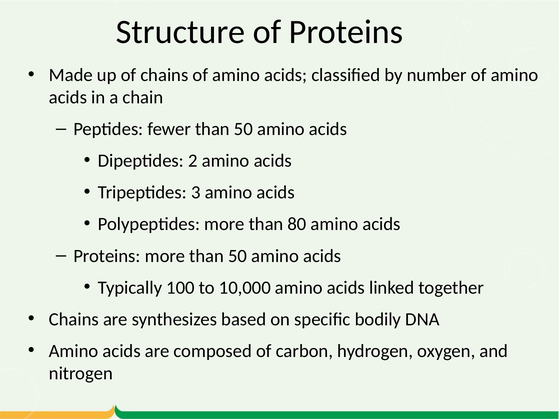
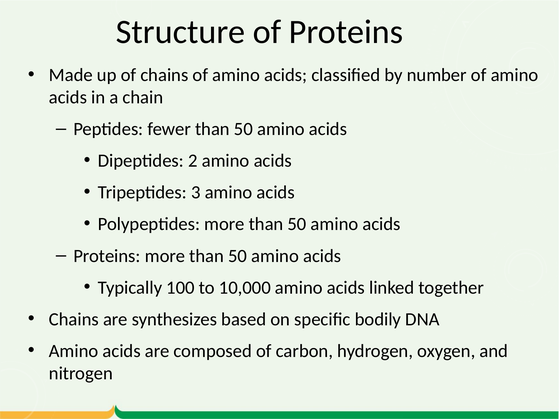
Polypeptides more than 80: 80 -> 50 (297, 224)
